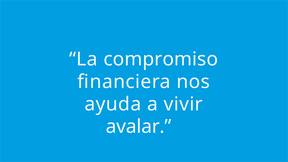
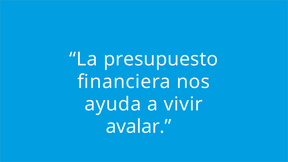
compromiso: compromiso -> presupuesto (161, 59)
